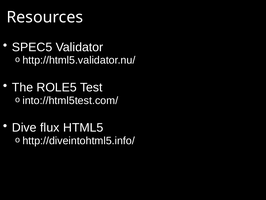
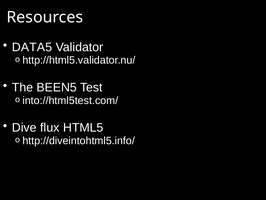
SPEC5: SPEC5 -> DATA5 (32, 47)
ROLE5: ROLE5 -> BEEN5 (57, 87)
